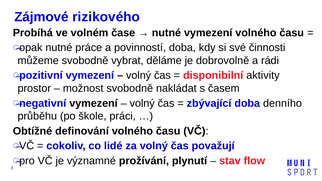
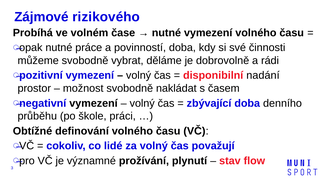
aktivity: aktivity -> nadání (263, 76)
